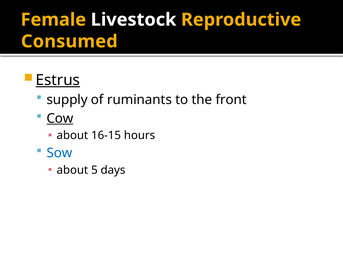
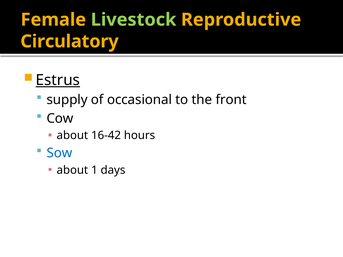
Livestock colour: white -> light green (134, 20)
Consumed: Consumed -> Circulatory (70, 41)
ruminants: ruminants -> occasional (139, 100)
Cow underline: present -> none (60, 119)
16-15: 16-15 -> 16-42 (106, 136)
5: 5 -> 1 (94, 170)
